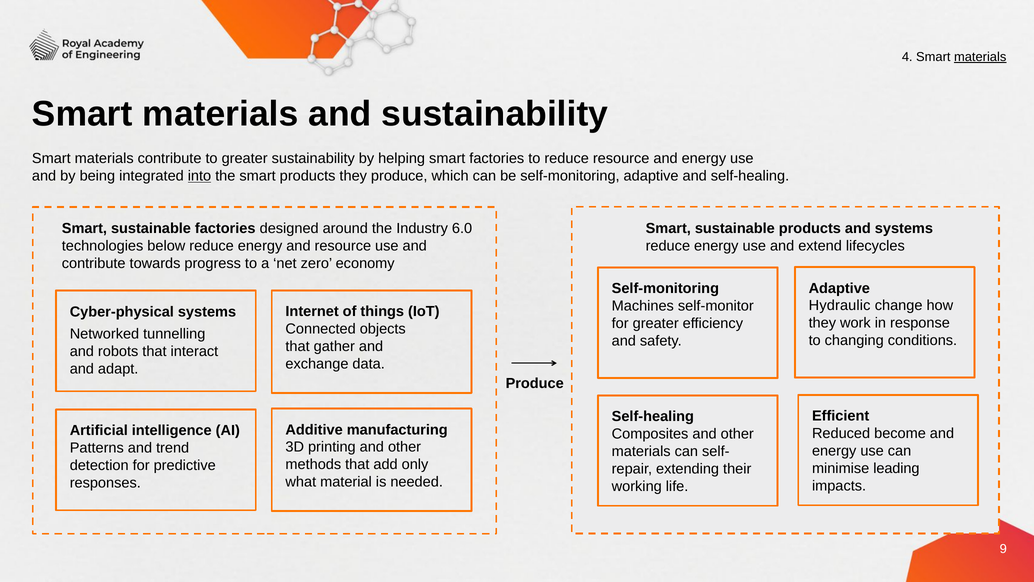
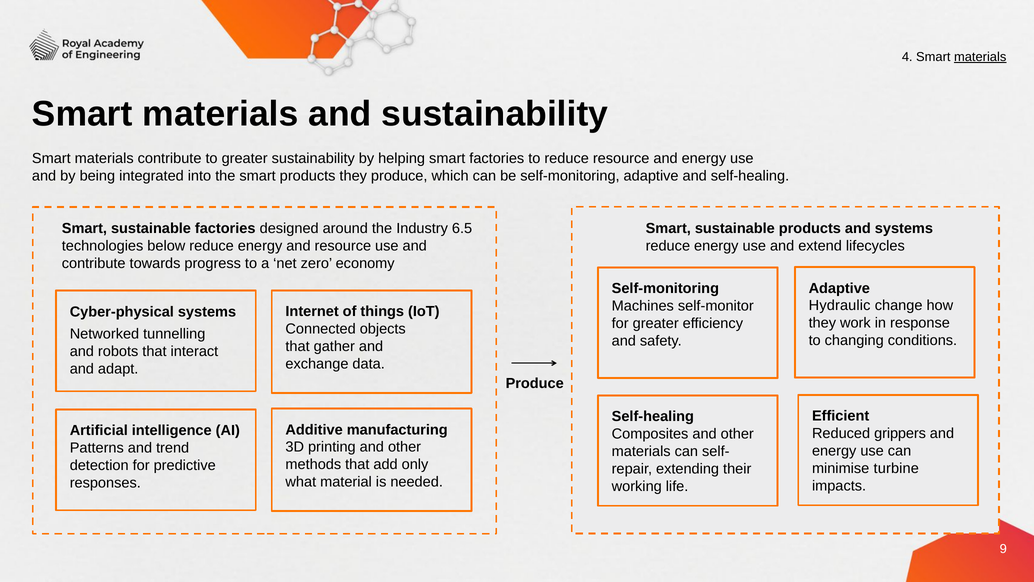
into underline: present -> none (199, 176)
6.0: 6.0 -> 6.5 (462, 228)
become: become -> grippers (900, 433)
leading: leading -> turbine (896, 468)
